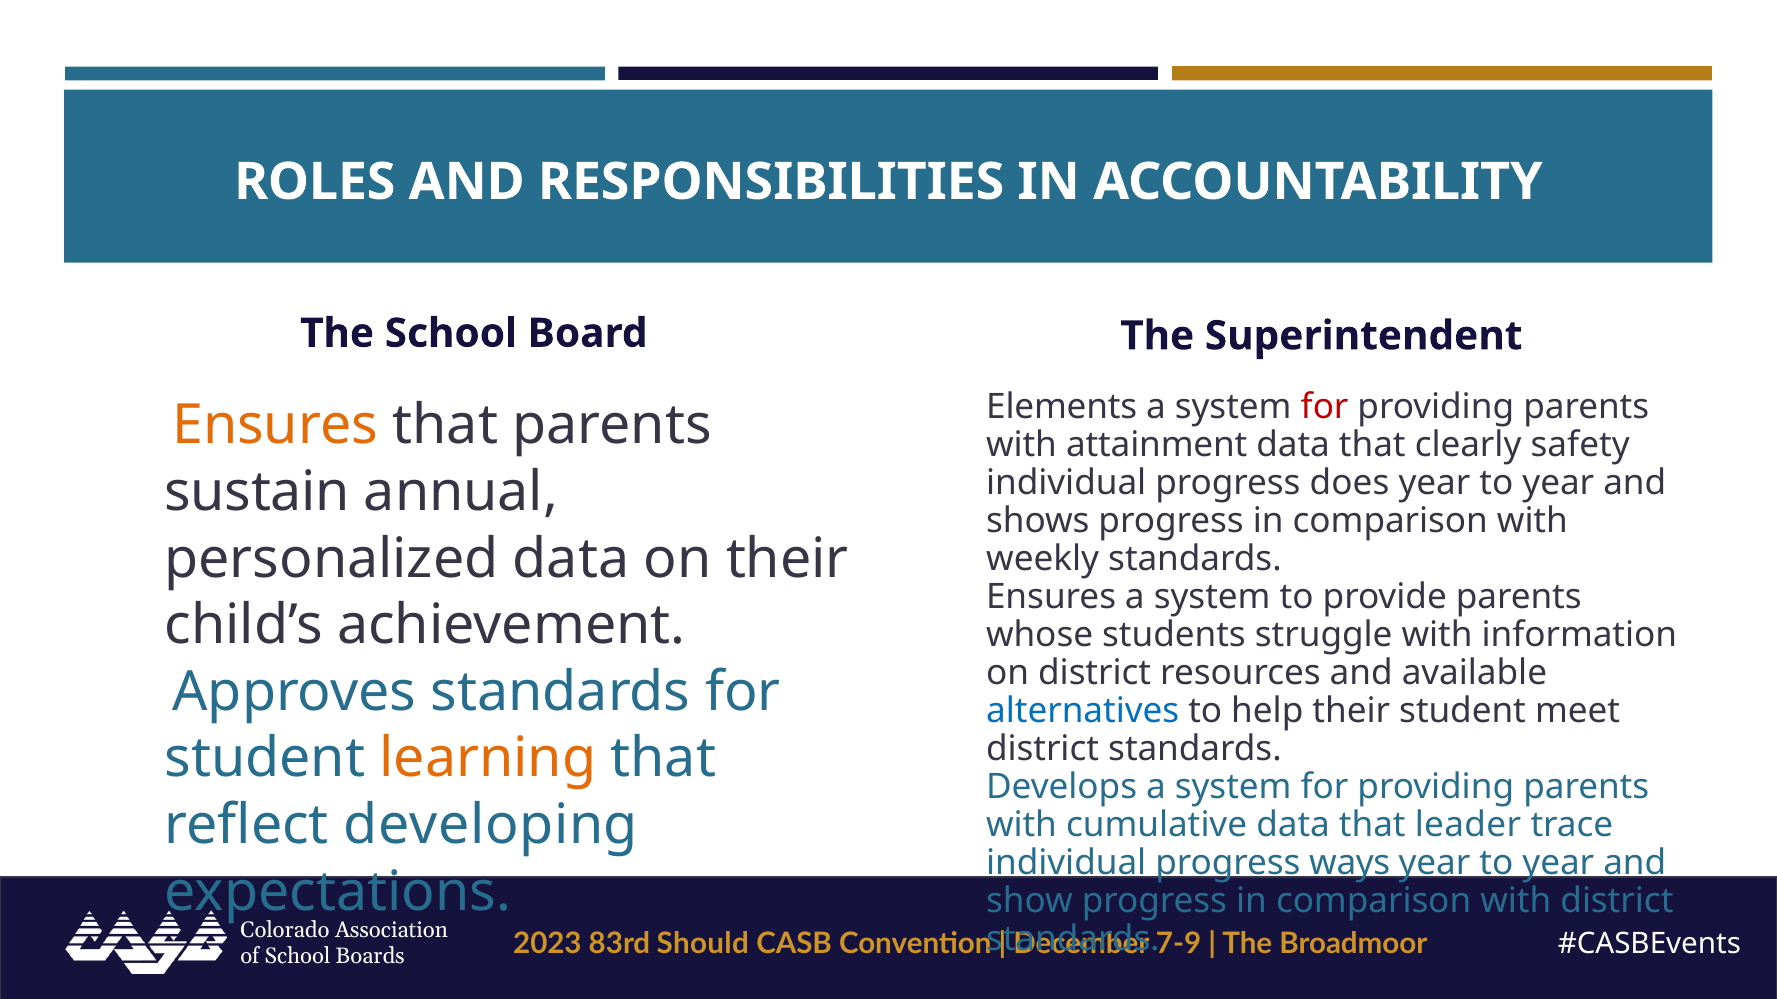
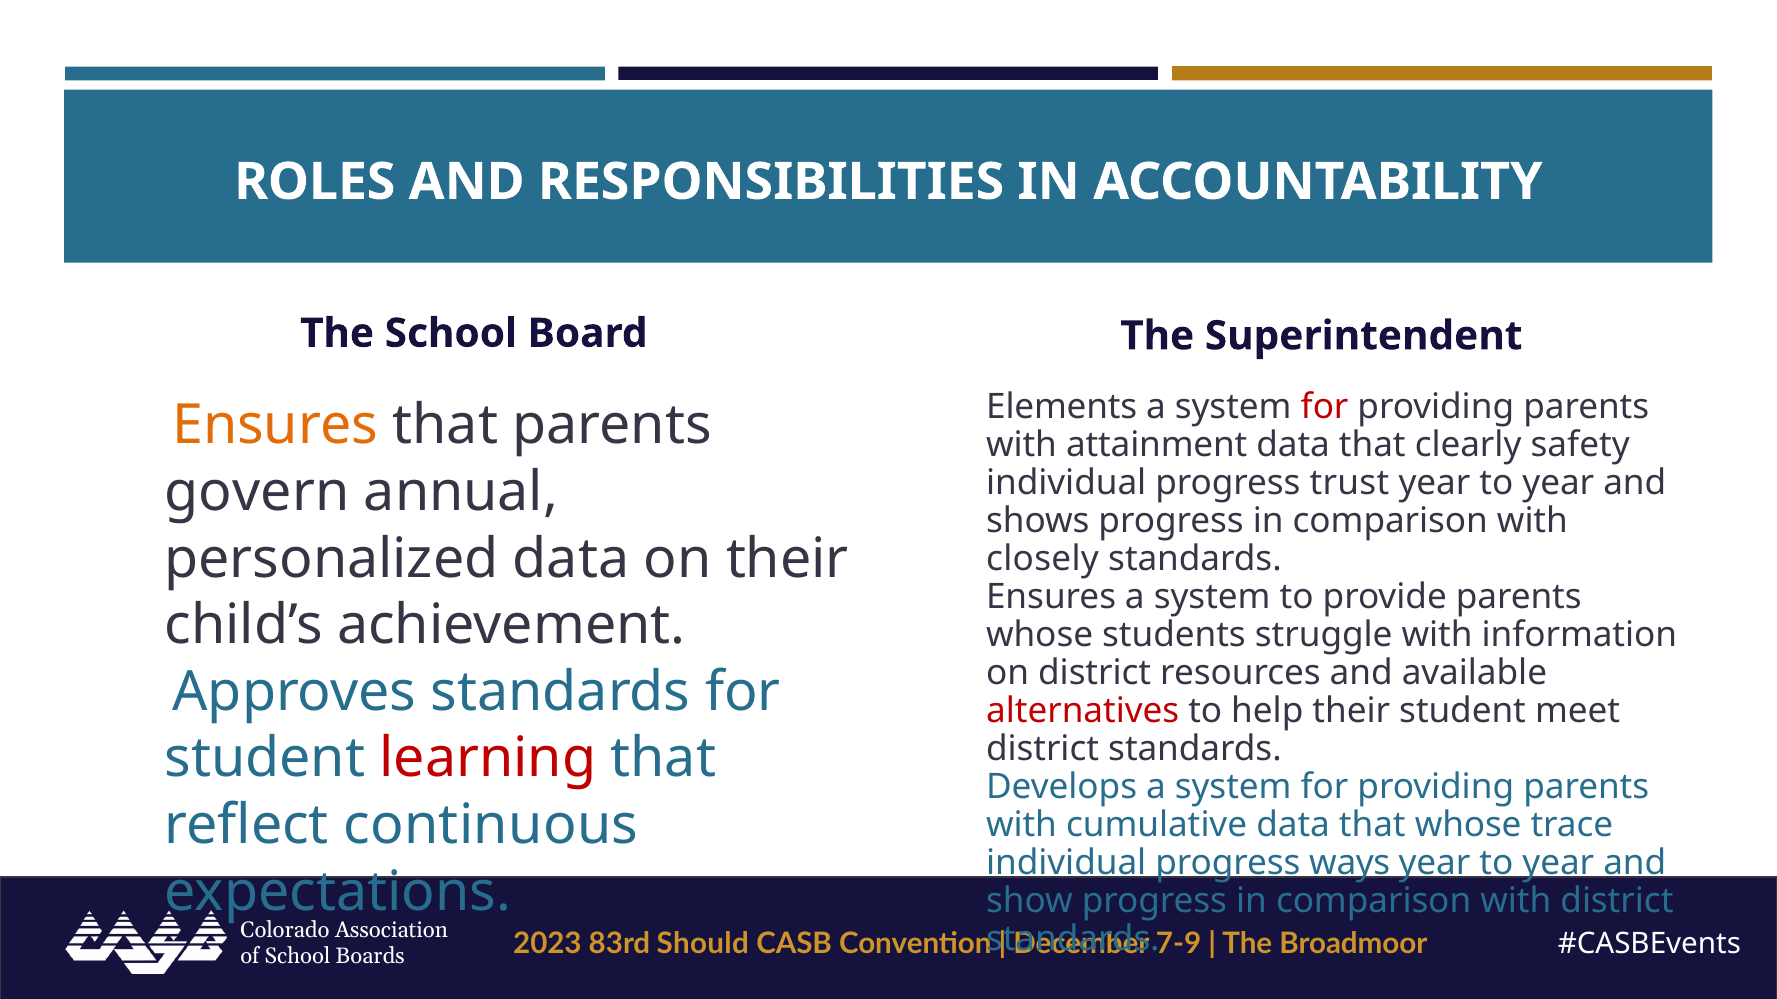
does: does -> trust (1349, 483)
sustain: sustain -> govern (257, 493)
weekly: weekly -> closely (1043, 559)
alternatives colour: blue -> red (1083, 711)
learning colour: orange -> red (488, 759)
developing: developing -> continuous (491, 826)
that leader: leader -> whose (1468, 825)
